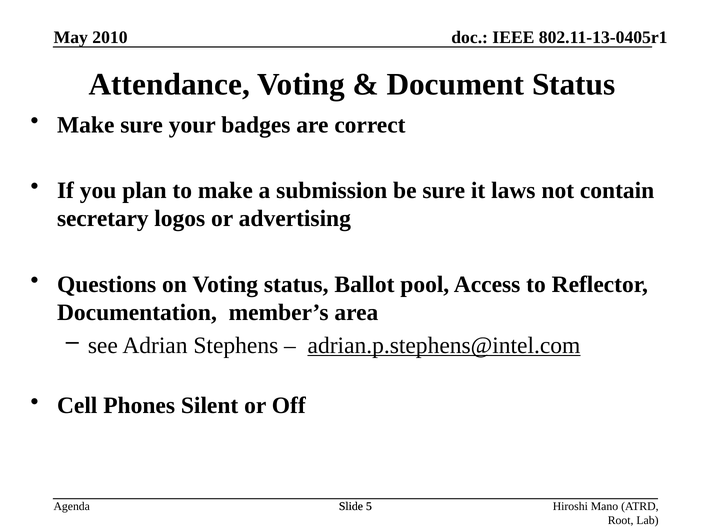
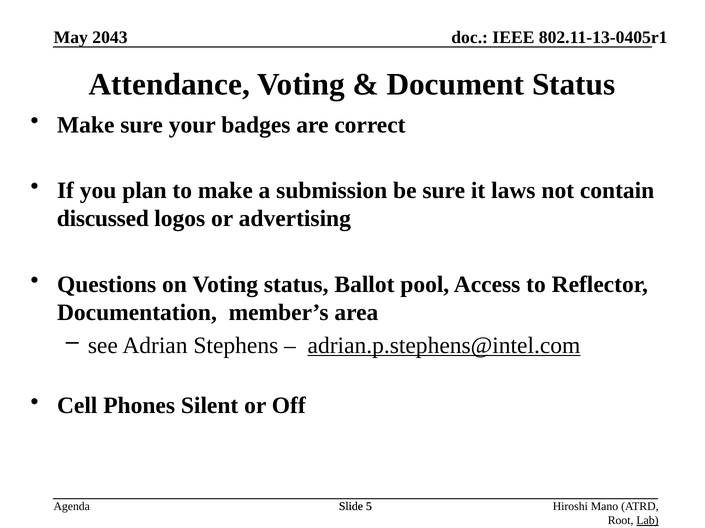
2010: 2010 -> 2043 (110, 38)
secretary: secretary -> discussed (103, 219)
Lab underline: none -> present (648, 521)
